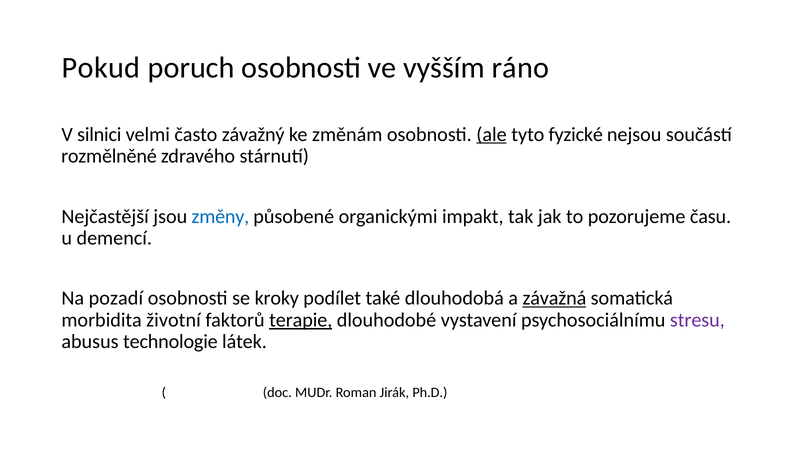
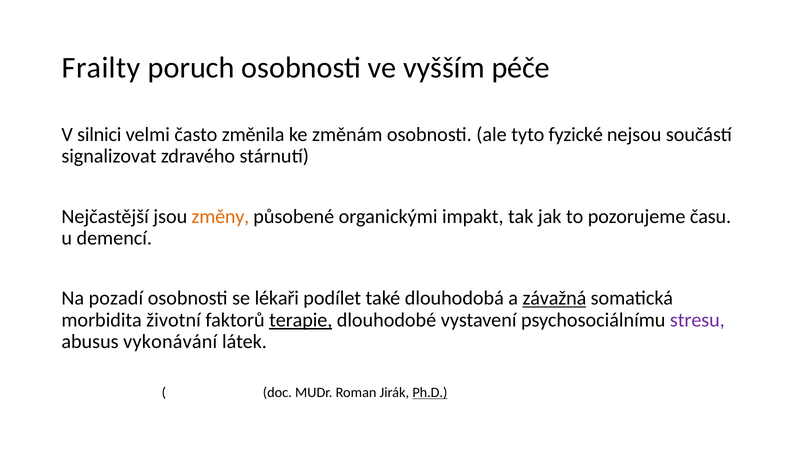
Pokud: Pokud -> Frailty (101, 68)
ráno: ráno -> péče (521, 68)
závažný: závažný -> změnila (253, 134)
ale underline: present -> none (492, 134)
rozmělněné: rozmělněné -> signalizovat (109, 156)
změny colour: blue -> orange (220, 217)
kroky: kroky -> lékaři (277, 299)
technologie: technologie -> vykonávání (170, 342)
Ph.D underline: none -> present (430, 393)
